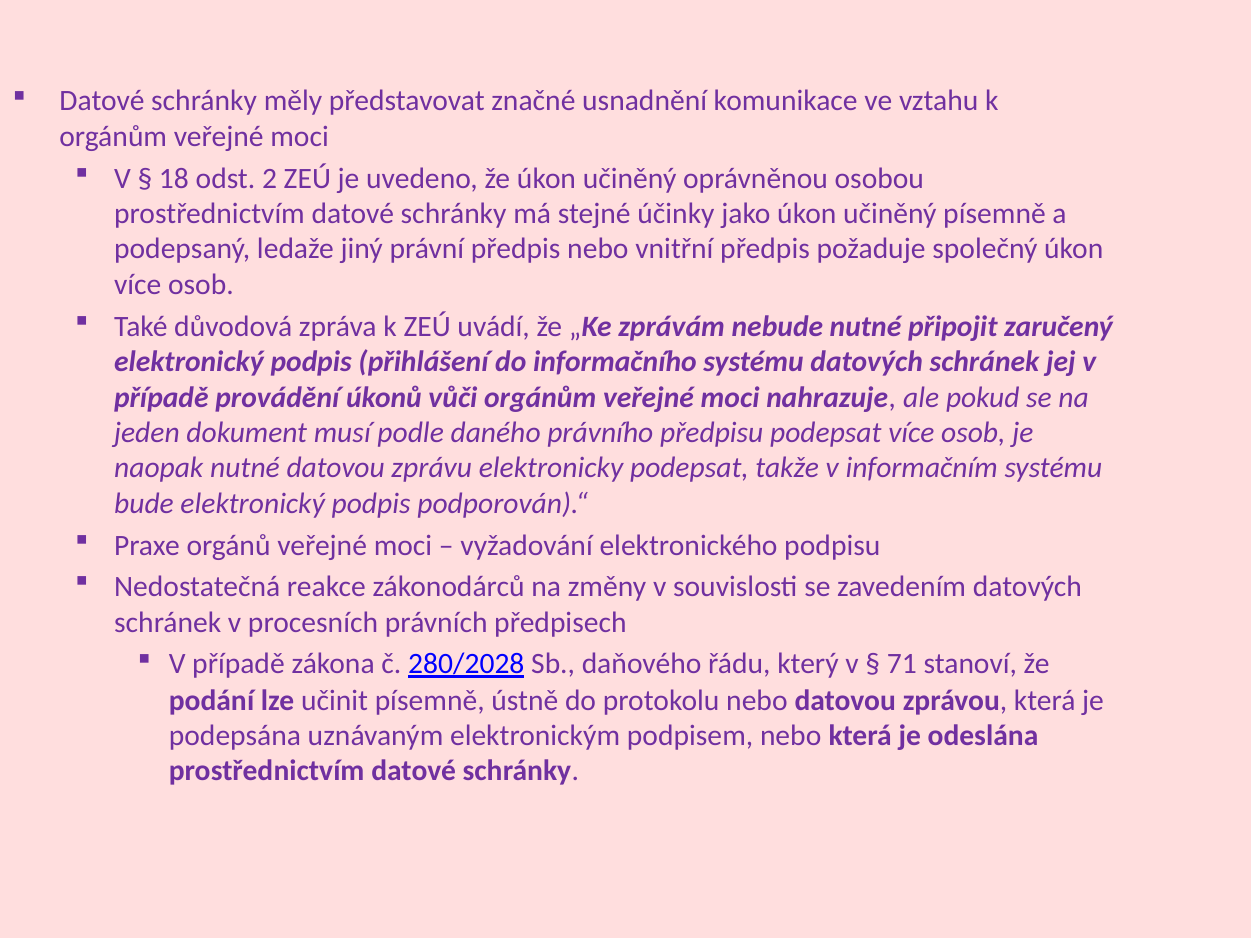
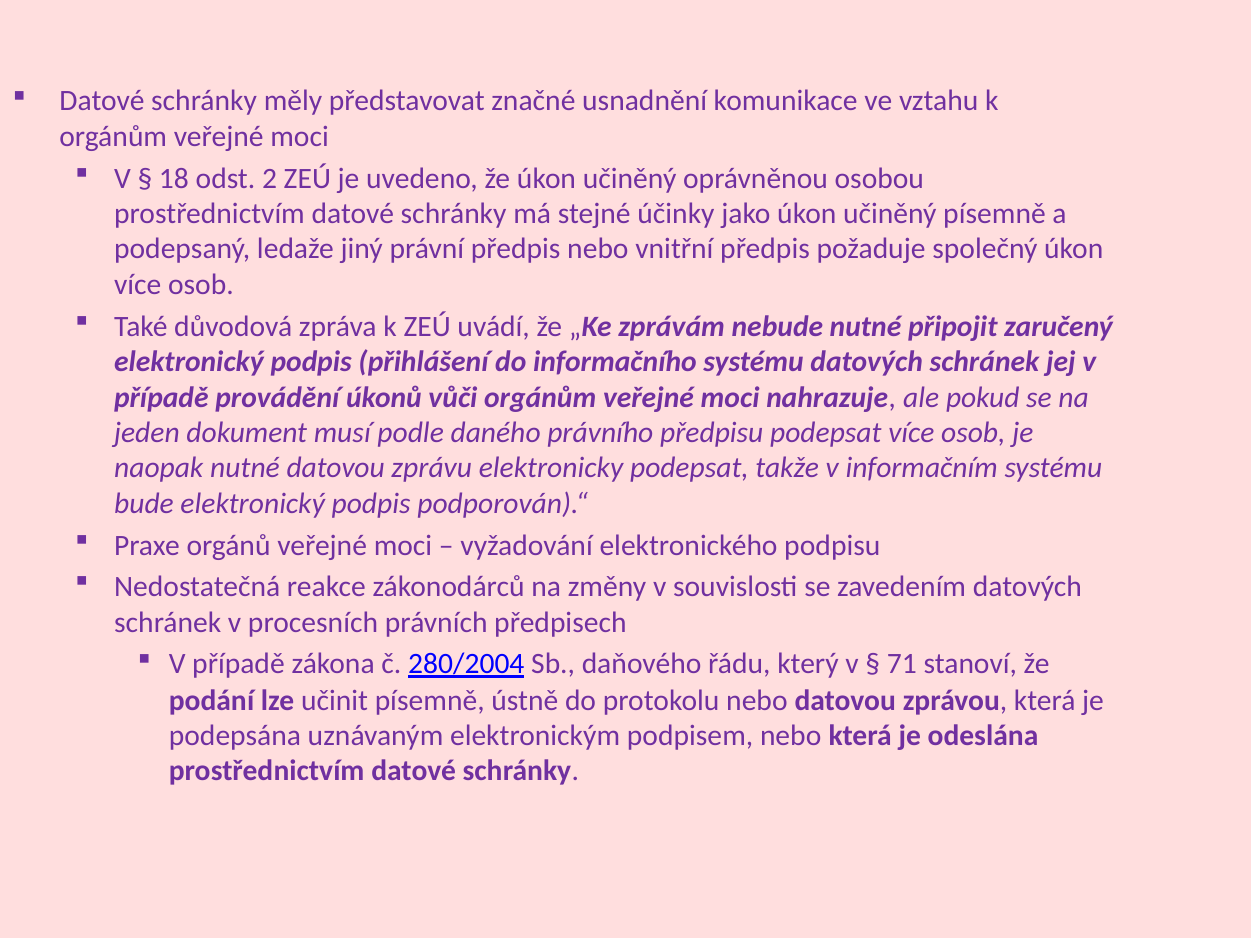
280/2028: 280/2028 -> 280/2004 (466, 664)
